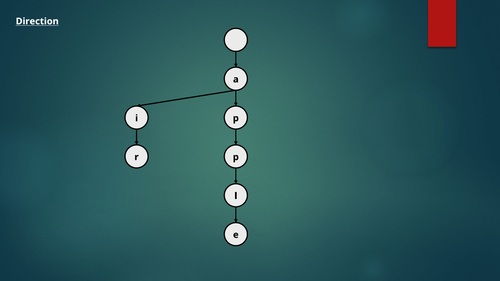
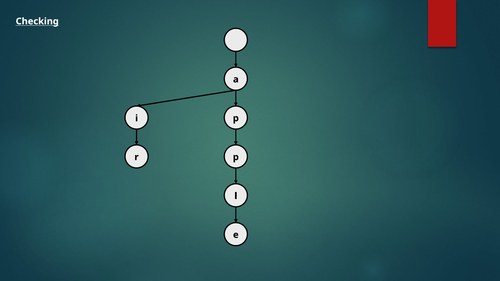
Direction: Direction -> Checking (37, 21)
